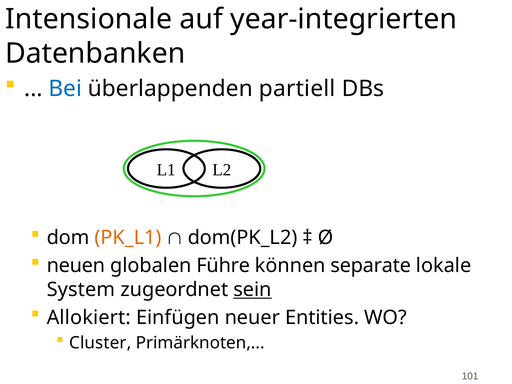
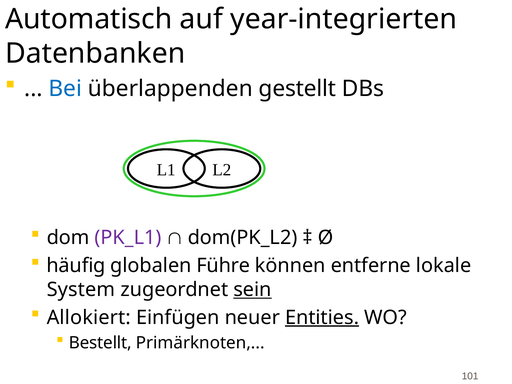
Intensionale: Intensionale -> Automatisch (89, 19)
partiell: partiell -> gestellt (297, 89)
PK_L1 colour: orange -> purple (128, 238)
neuen: neuen -> häufig (76, 266)
separate: separate -> entferne (371, 266)
Entities underline: none -> present (322, 317)
Cluster: Cluster -> Bestellt (100, 343)
